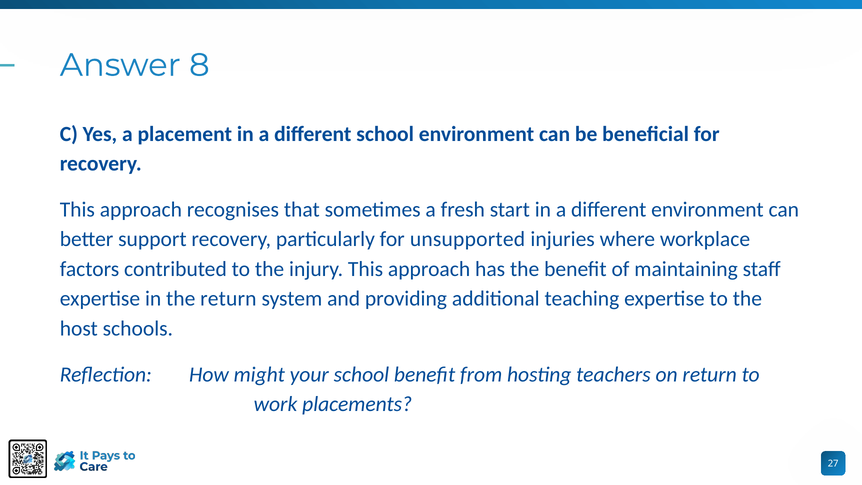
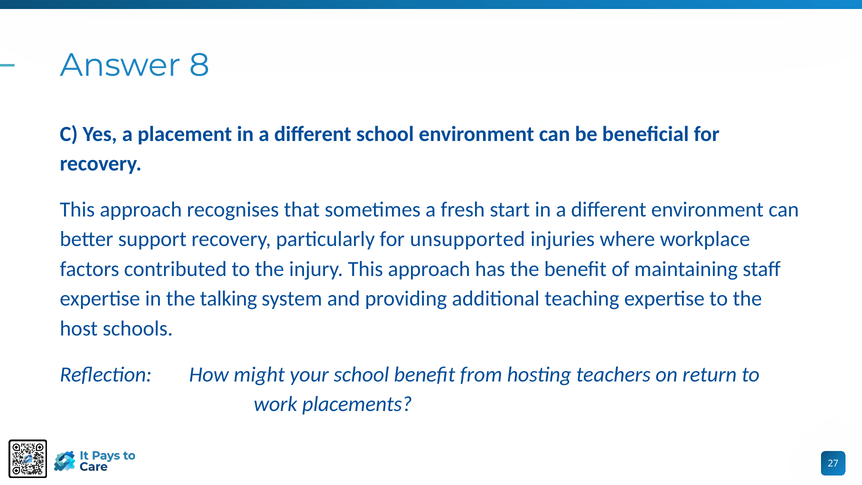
the return: return -> talking (229, 299)
